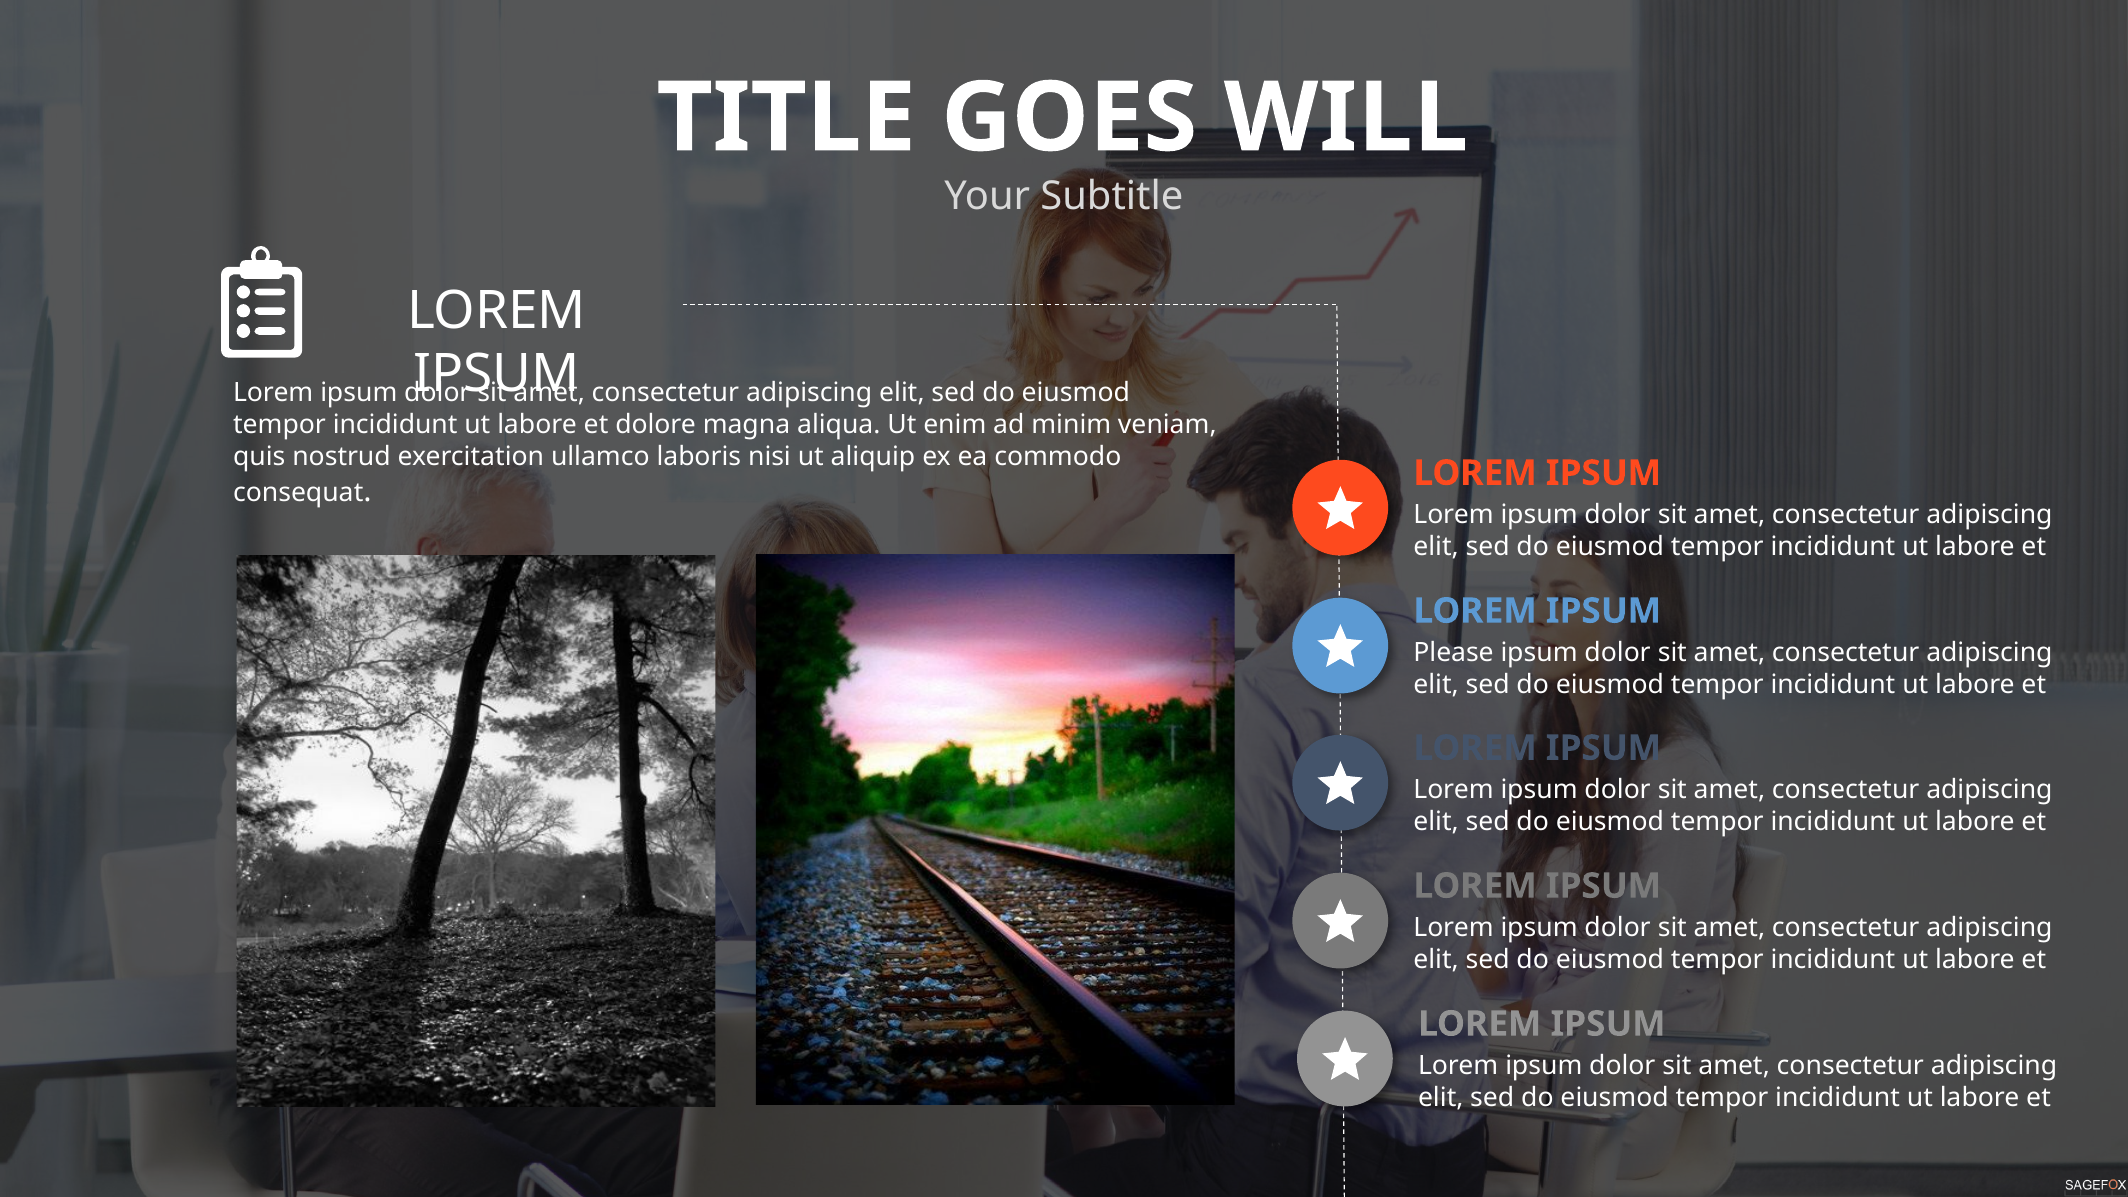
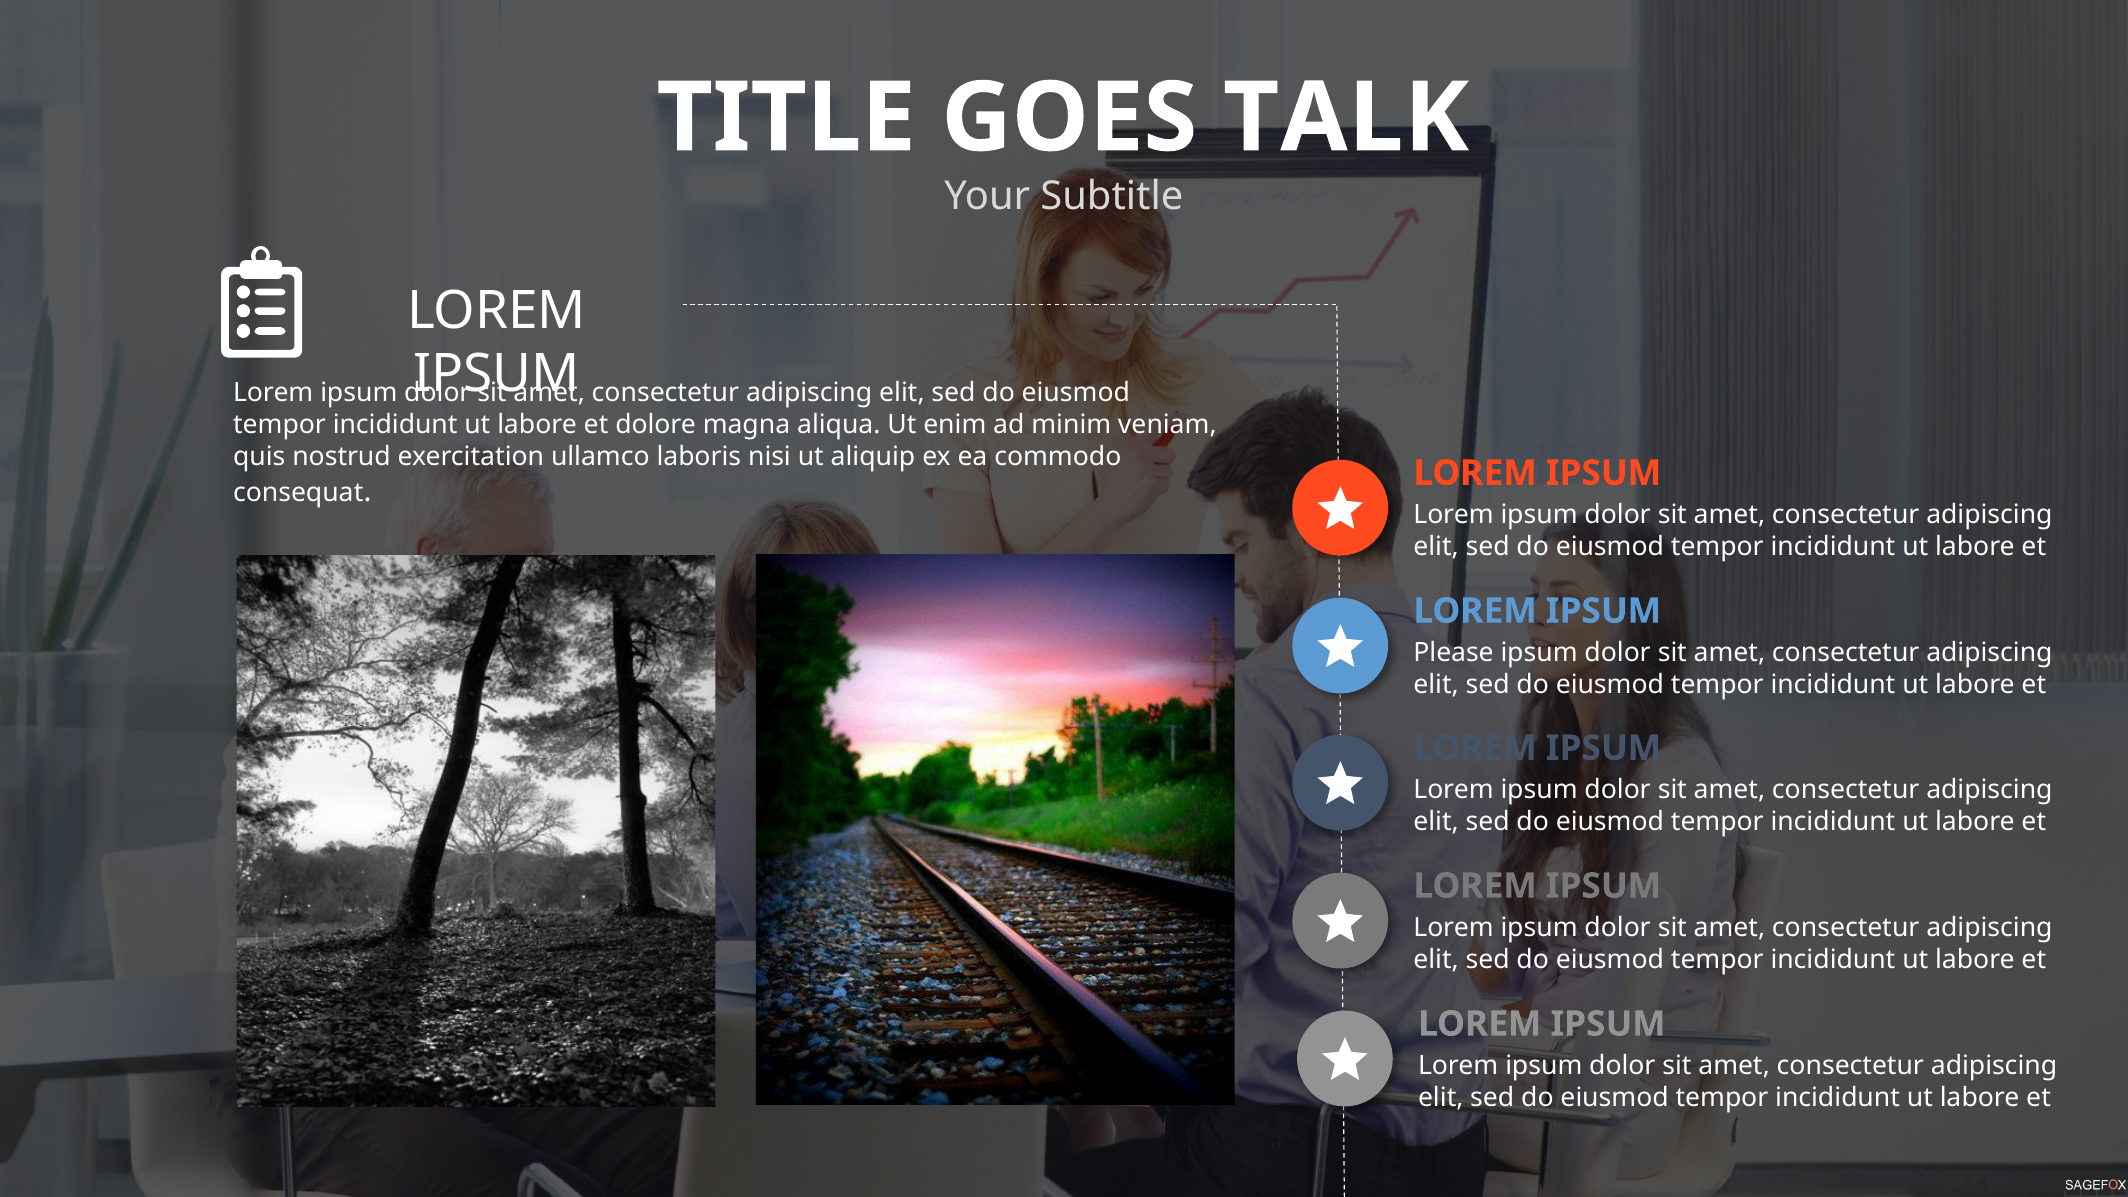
WILL: WILL -> TALK (1346, 118)
